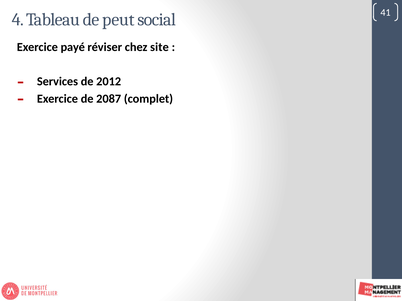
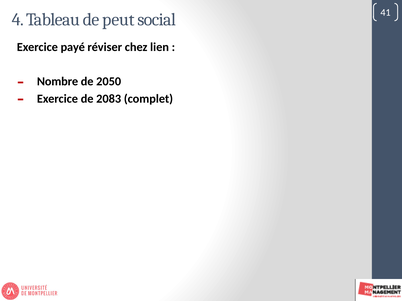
site: site -> lien (160, 47)
Services: Services -> Nombre (58, 82)
2012: 2012 -> 2050 (109, 82)
2087: 2087 -> 2083 (109, 99)
